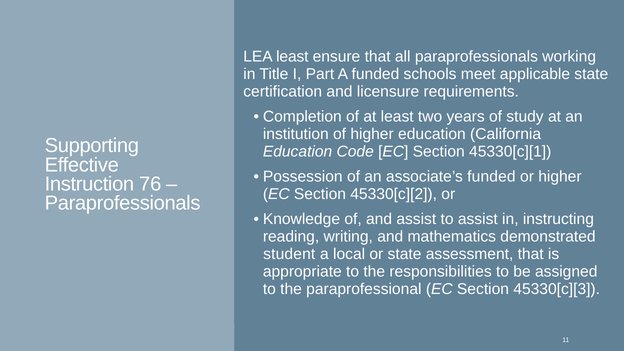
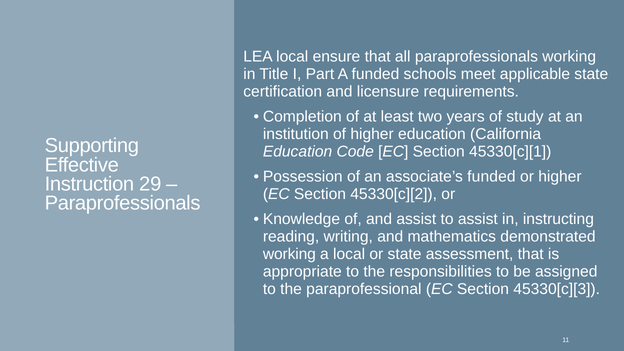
LEA least: least -> local (292, 57)
76: 76 -> 29 (150, 184)
student: student -> working (289, 254)
